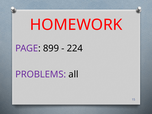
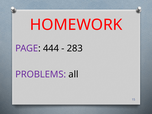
899: 899 -> 444 (51, 48)
224: 224 -> 283 (75, 48)
